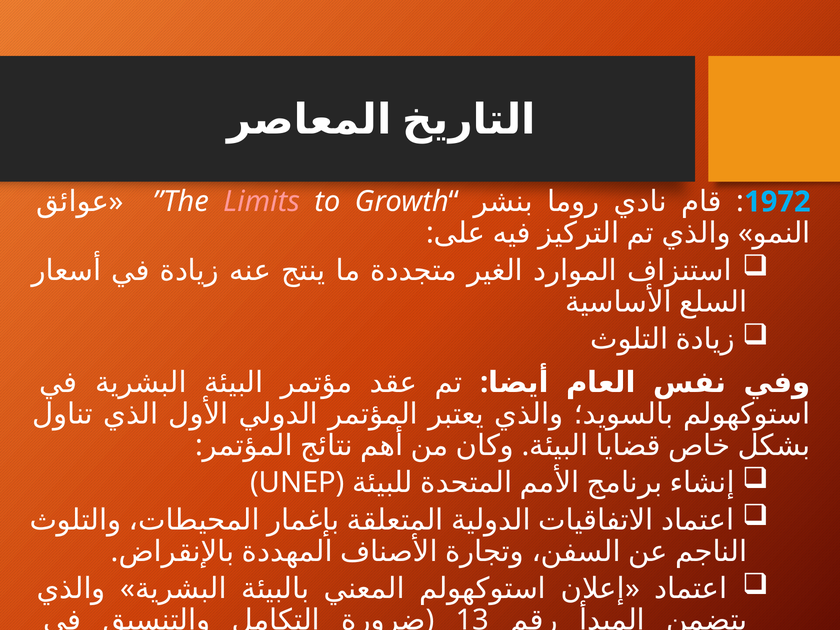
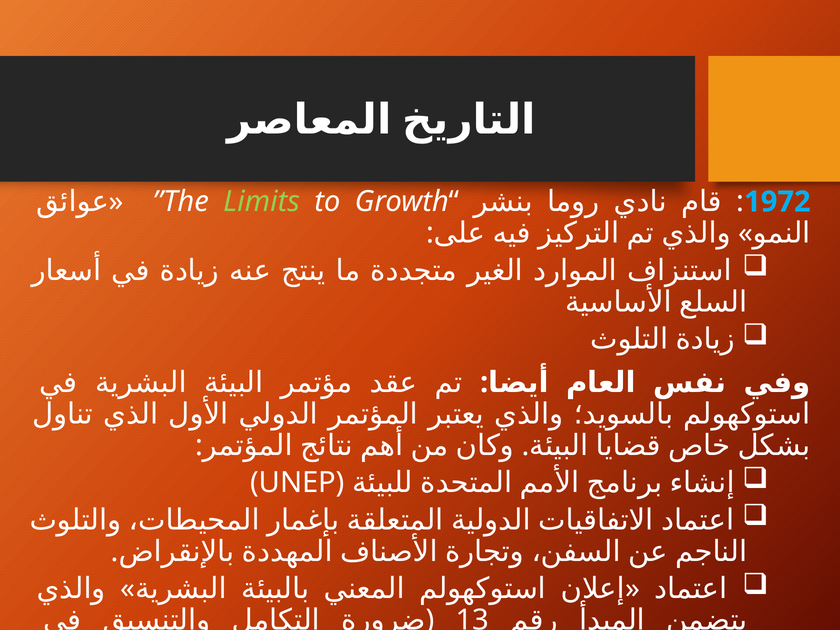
Limits colour: pink -> light green (262, 202)
